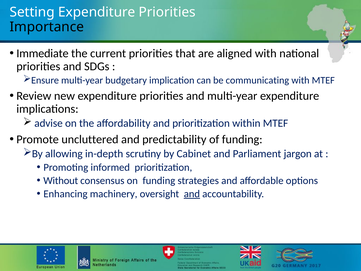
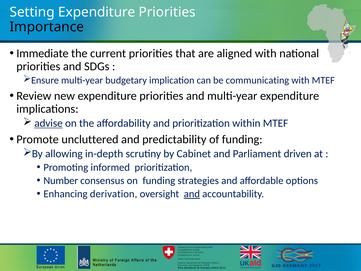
advise underline: none -> present (49, 123)
jargon: jargon -> driven (298, 154)
Without: Without -> Number (61, 180)
machinery: machinery -> derivation (114, 194)
